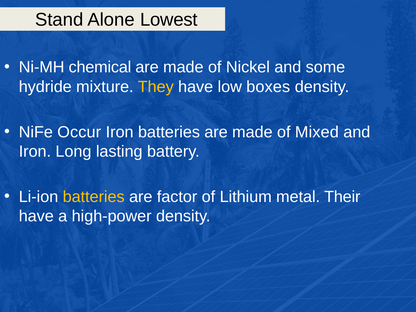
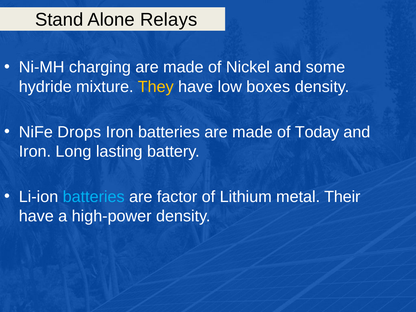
Lowest: Lowest -> Relays (169, 20)
chemical: chemical -> charging (100, 67)
Occur: Occur -> Drops (79, 132)
Mixed: Mixed -> Today (317, 132)
batteries colour: yellow -> light blue (94, 197)
